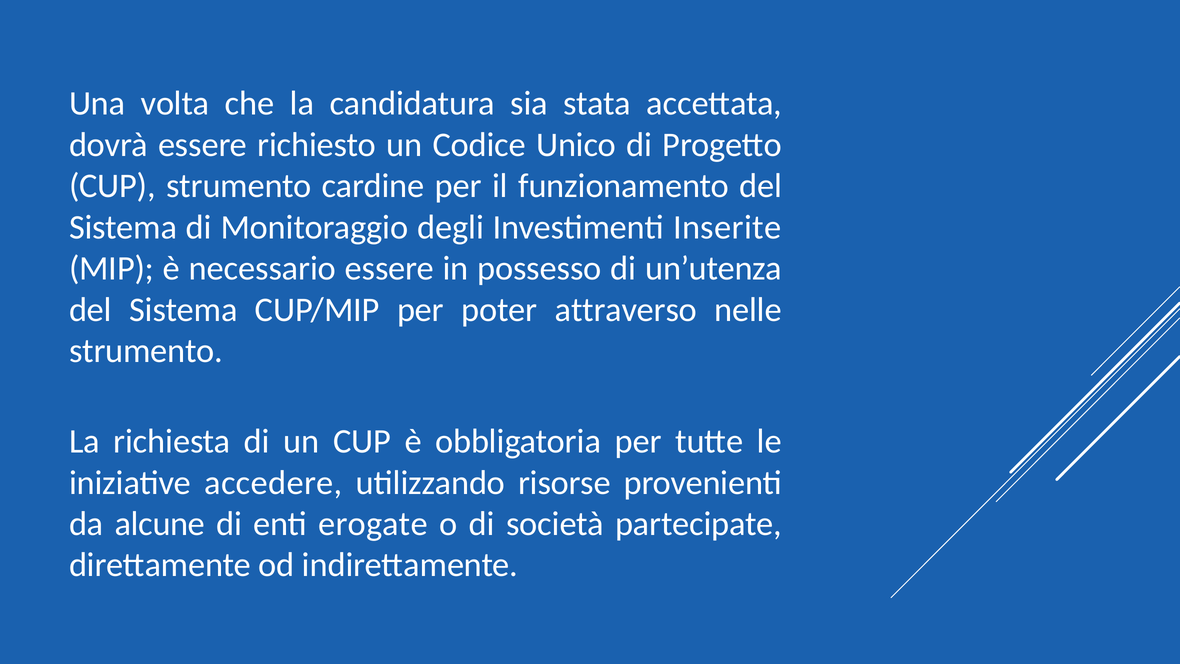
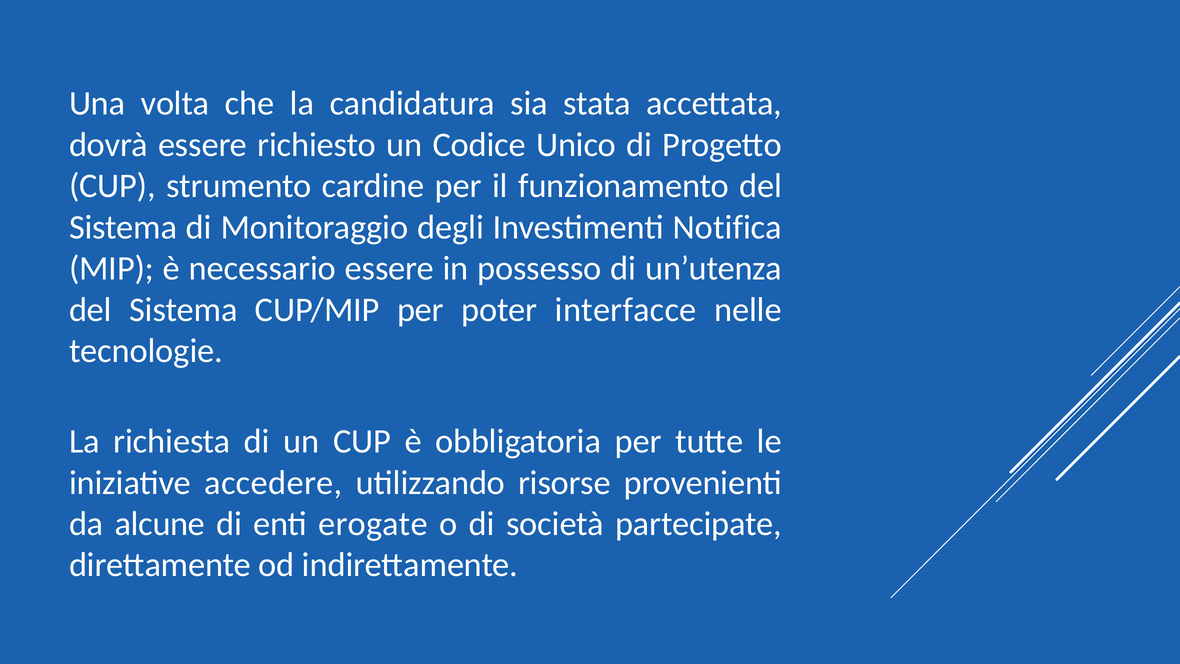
Inserite: Inserite -> Notifica (727, 227)
attraverso: attraverso -> interfacce (626, 310)
strumento: strumento -> tecnologie (146, 351)
